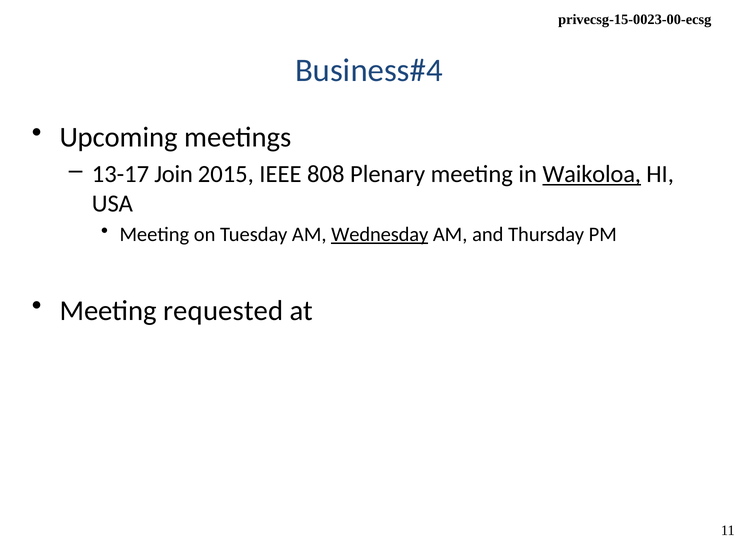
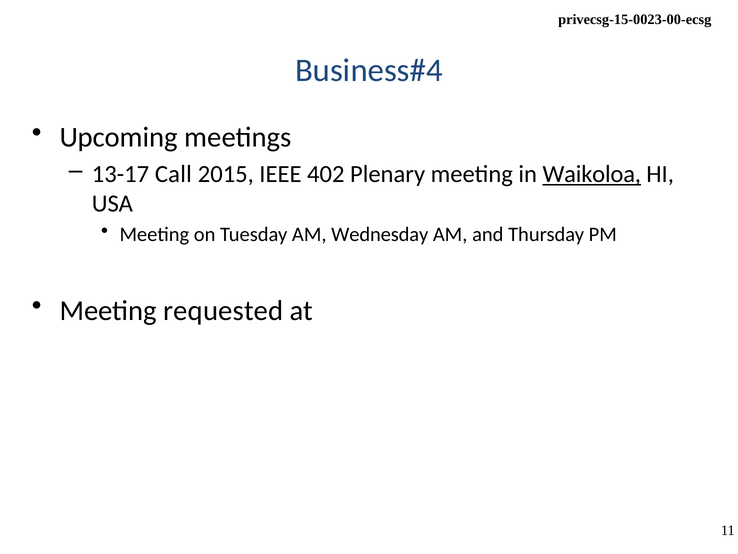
Join: Join -> Call (173, 174)
808: 808 -> 402 (326, 174)
Wednesday underline: present -> none (380, 234)
